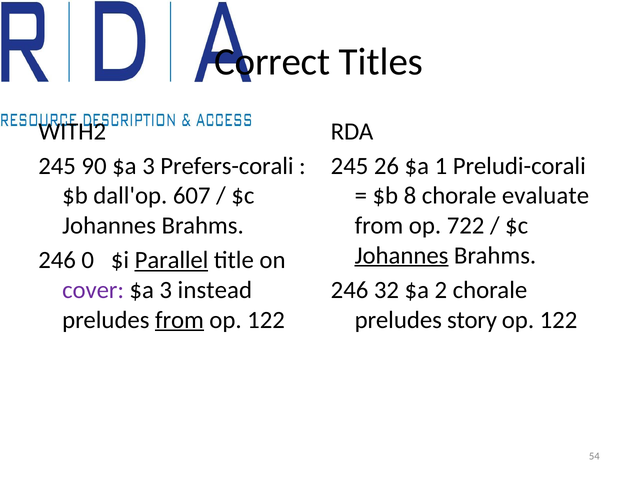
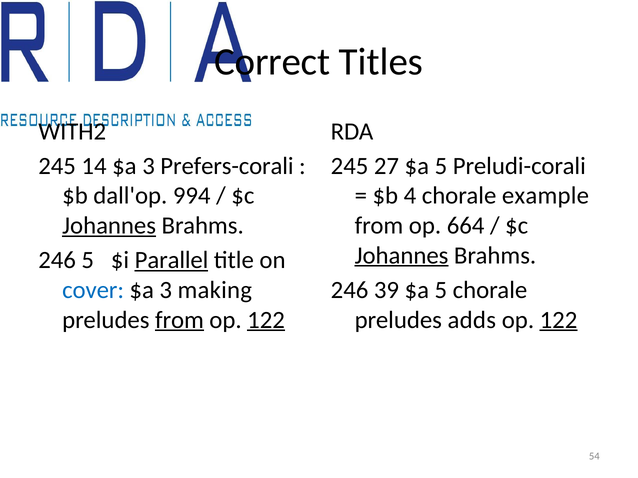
90: 90 -> 14 (94, 166)
26: 26 -> 27 (386, 166)
1: 1 -> 5 (441, 166)
607: 607 -> 994 (192, 196)
8: 8 -> 4 (410, 196)
evaluate: evaluate -> example (545, 196)
Johannes underline: none -> present (109, 226)
722: 722 -> 664 (466, 226)
246 0: 0 -> 5 (88, 261)
cover colour: purple -> blue (93, 290)
instead: instead -> making (215, 290)
32: 32 -> 39 (386, 290)
2: 2 -> 5 (441, 290)
122 underline: none -> present (266, 320)
story: story -> adds (472, 320)
122 underline: none -> present (559, 320)
